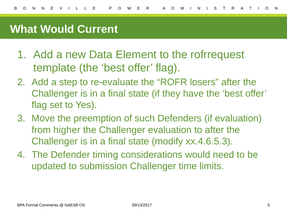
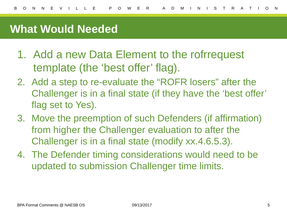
Current: Current -> Needed (98, 29)
if evaluation: evaluation -> affirmation (238, 119)
